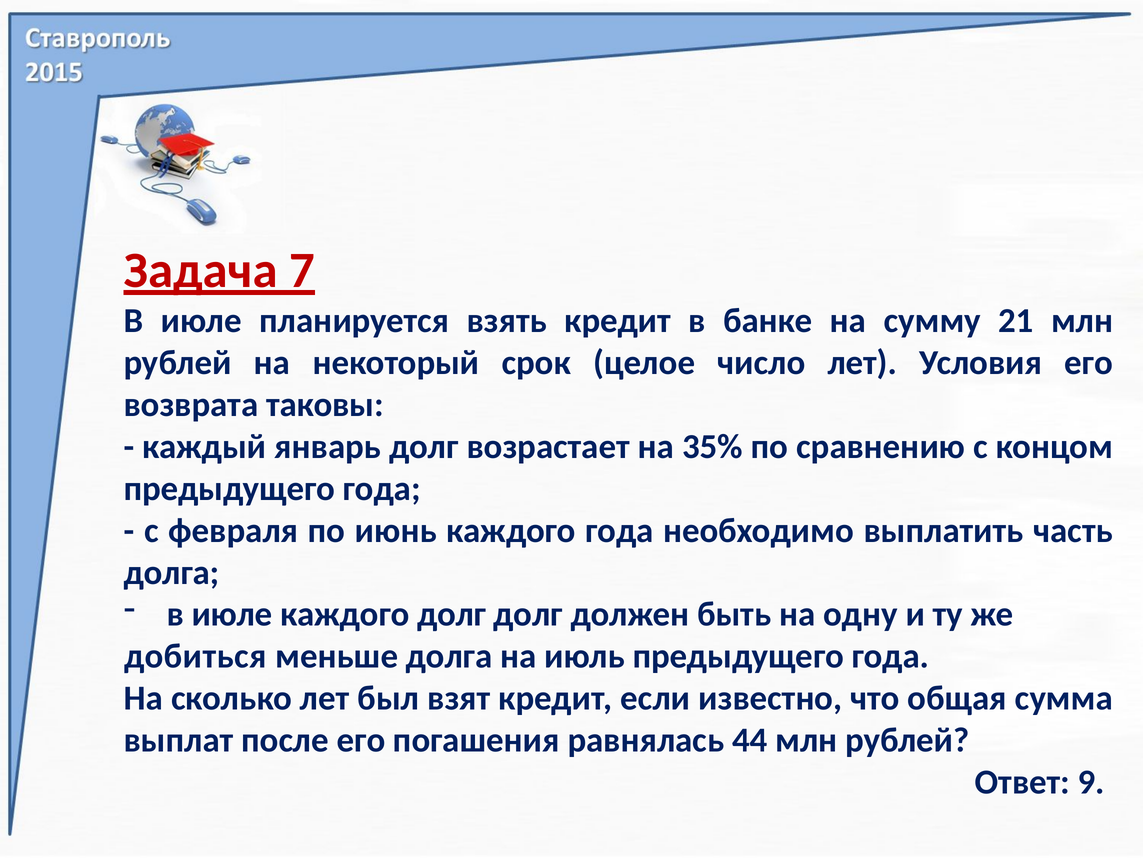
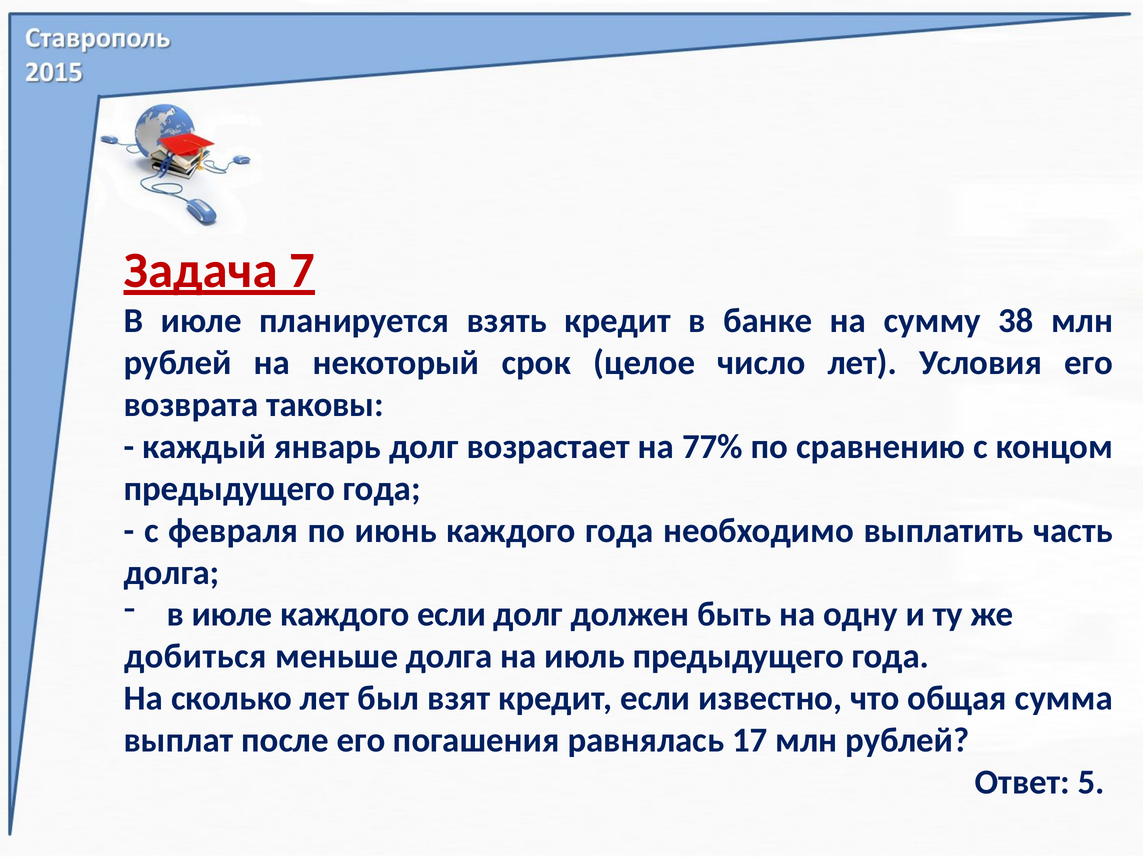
21: 21 -> 38 (1016, 321)
35%: 35% -> 77% (712, 446)
каждого долг: долг -> если (452, 614)
44: 44 -> 17 (750, 740)
9: 9 -> 5 (1091, 781)
